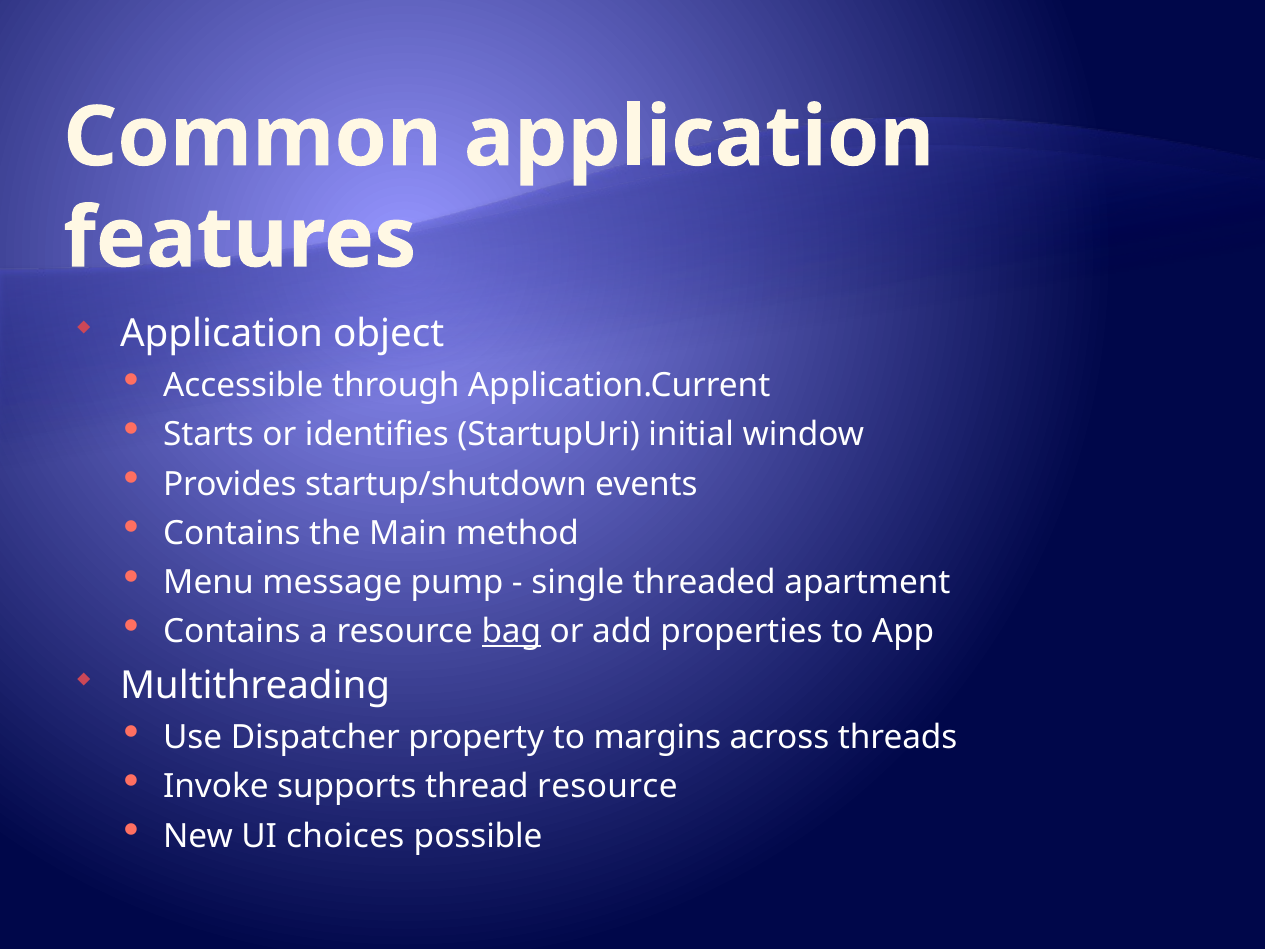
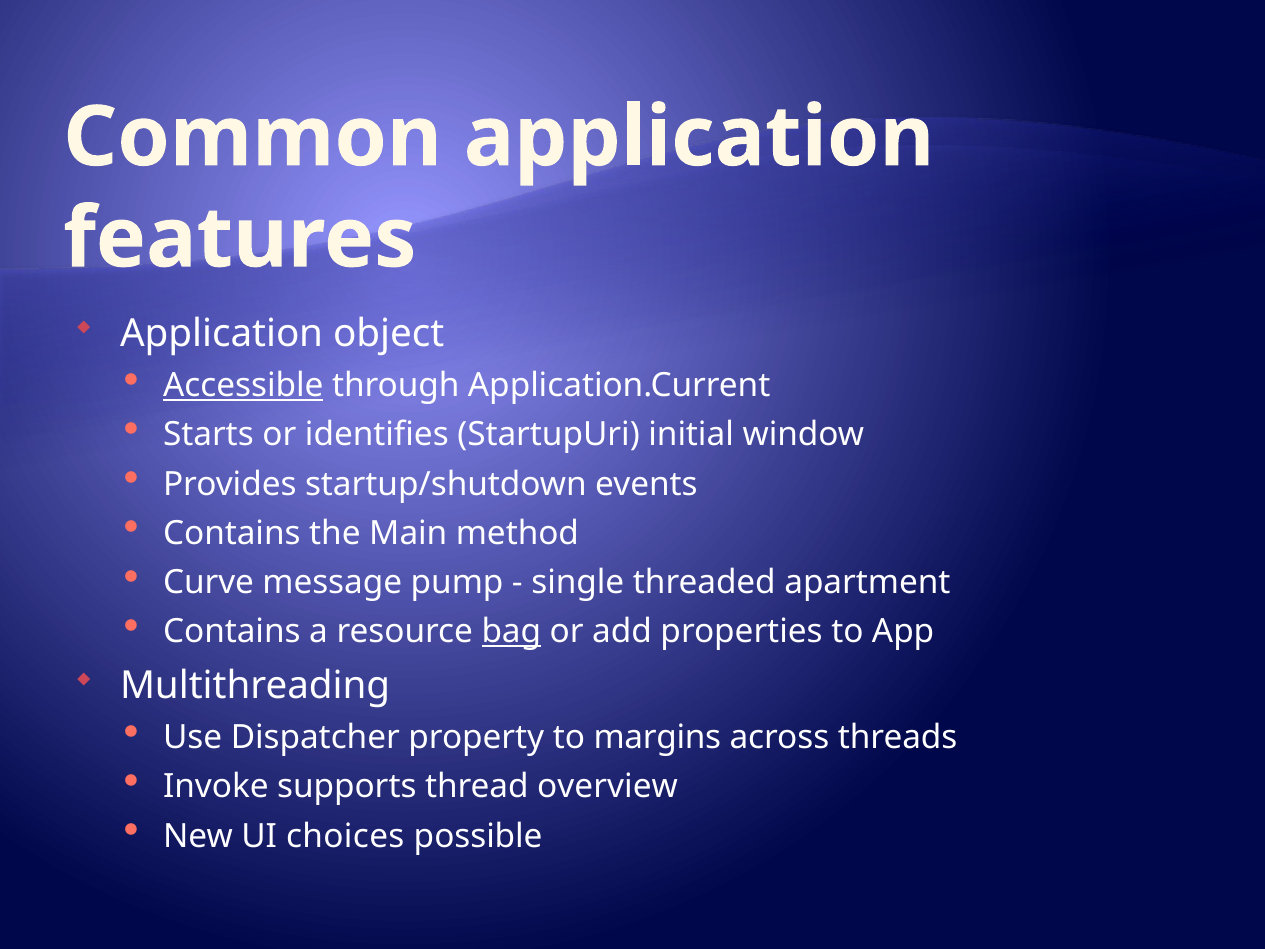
Accessible underline: none -> present (243, 386)
Menu: Menu -> Curve (209, 582)
thread resource: resource -> overview (608, 787)
